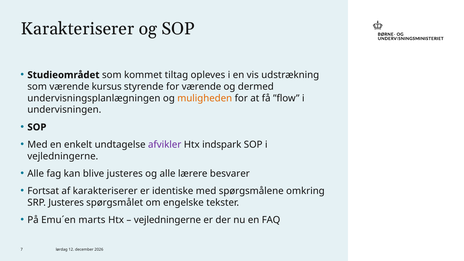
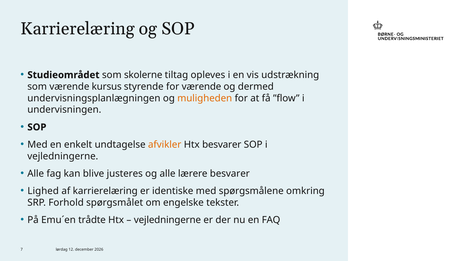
Karakteriserer: Karakteriserer -> Karrierelæring (78, 29)
kommet: kommet -> skolerne (143, 75)
afvikler colour: purple -> orange (165, 145)
Htx indspark: indspark -> besvarer (222, 145)
Fortsat: Fortsat -> Lighed (43, 191)
af karakteriserer: karakteriserer -> karrierelæring (105, 191)
SRP Justeres: Justeres -> Forhold (66, 203)
marts: marts -> trådte (92, 220)
